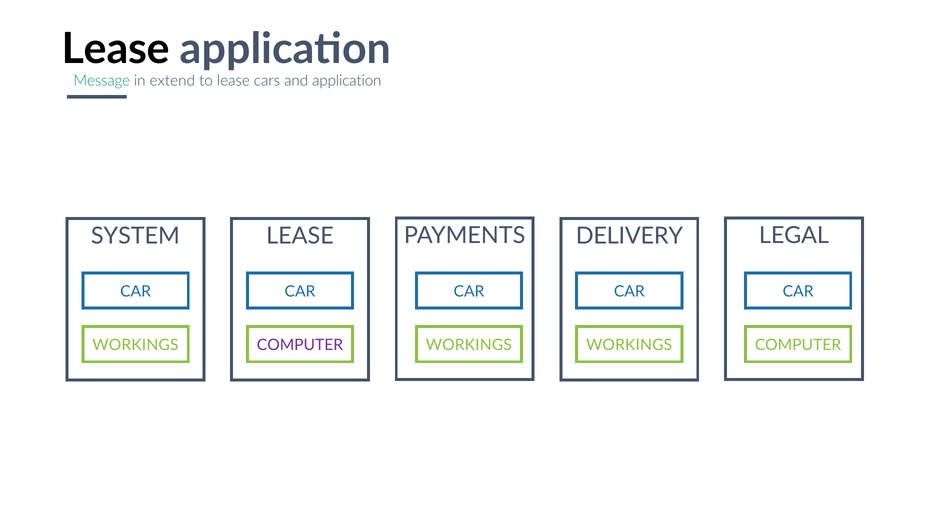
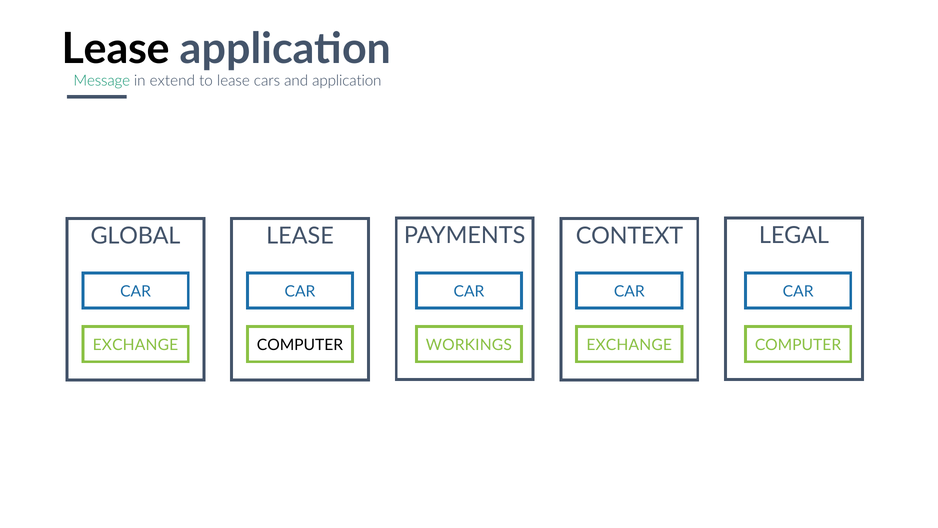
SYSTEM: SYSTEM -> GLOBAL (135, 236)
DELIVERY: DELIVERY -> CONTEXT (629, 236)
WORKINGS: WORKINGS -> EXCHANGE (135, 345)
COMPUTER colour: purple -> black (300, 345)
WORKINGS: WORKINGS -> EXCHANGE (629, 345)
